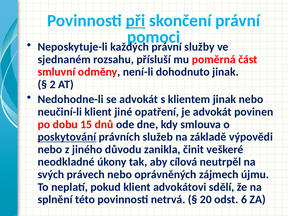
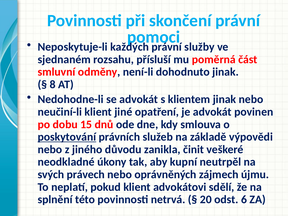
při underline: present -> none (135, 21)
2: 2 -> 8 (53, 84)
cílová: cílová -> kupní (184, 162)
